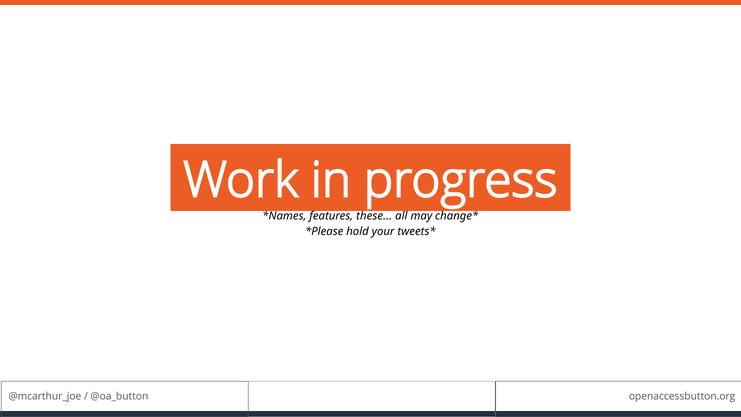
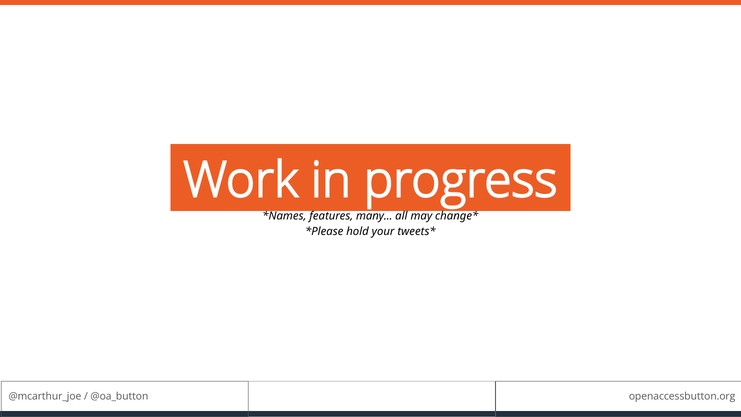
these: these -> many (374, 216)
